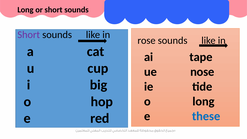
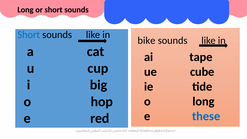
Short colour: purple -> blue (29, 35)
rose: rose -> bike (146, 41)
nose: nose -> cube (202, 72)
